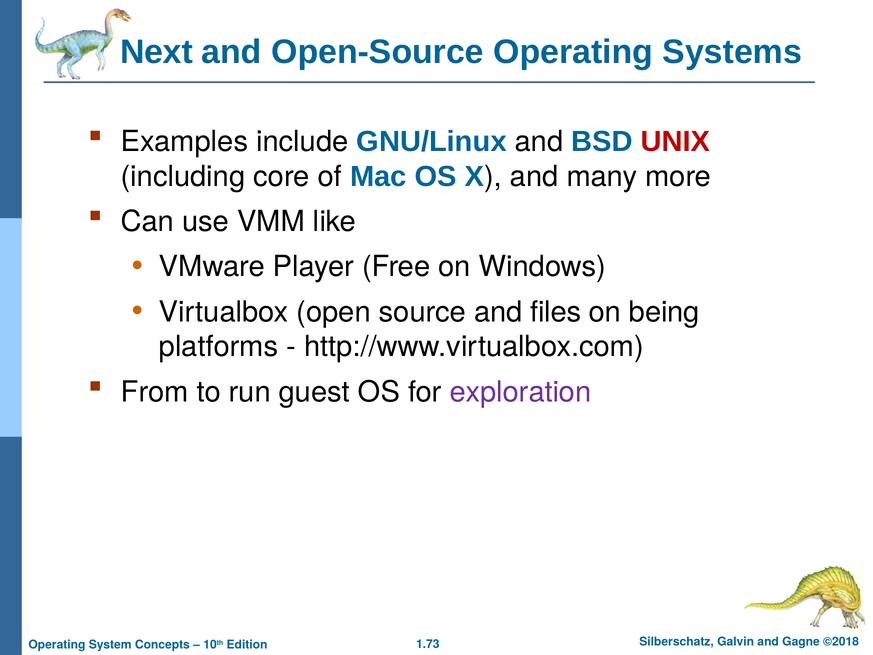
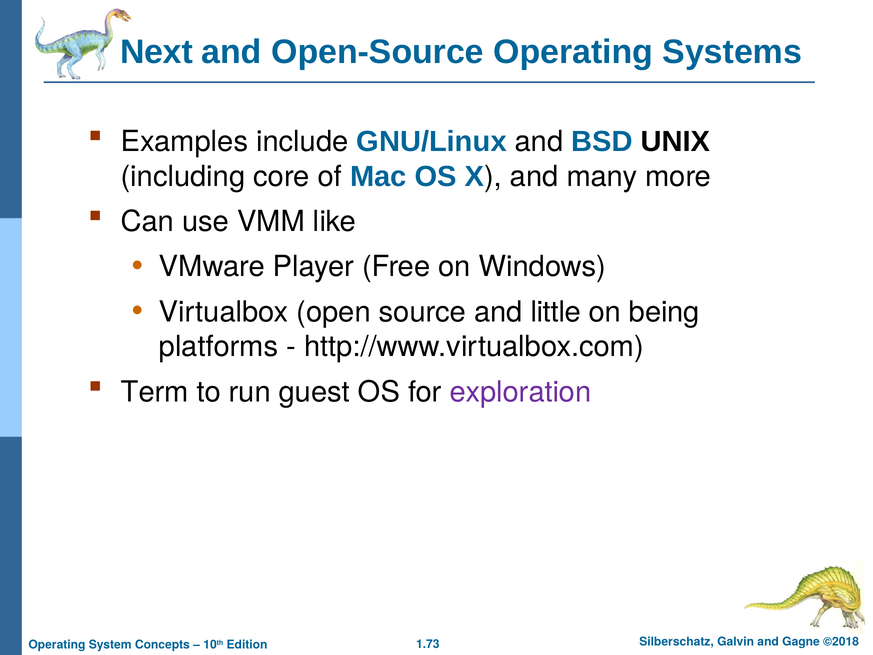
UNIX colour: red -> black (676, 142)
files: files -> little (556, 312)
From: From -> Term (155, 392)
